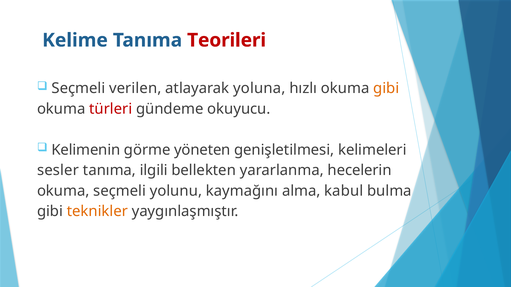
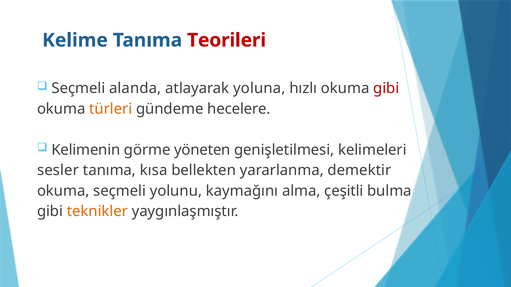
verilen: verilen -> alanda (135, 88)
gibi colour: orange -> red (386, 88)
türleri colour: red -> orange (111, 109)
okuyucu: okuyucu -> hecelere (239, 109)
ilgili: ilgili -> kısa (154, 171)
hecelerin: hecelerin -> demektir (359, 171)
kabul: kabul -> çeşitli (344, 191)
